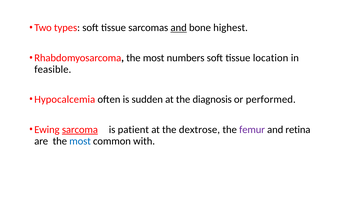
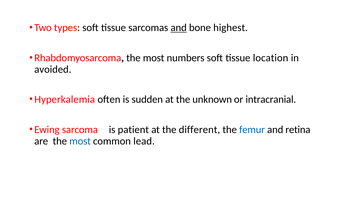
feasible: feasible -> avoided (53, 69)
Hypocalcemia: Hypocalcemia -> Hyperkalemia (65, 99)
diagnosis: diagnosis -> unknown (212, 99)
performed: performed -> intracranial (271, 99)
sarcoma underline: present -> none (80, 130)
dextrose: dextrose -> different (199, 130)
femur colour: purple -> blue (252, 130)
with: with -> lead (144, 141)
